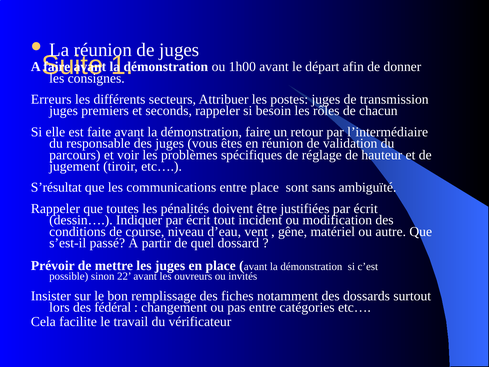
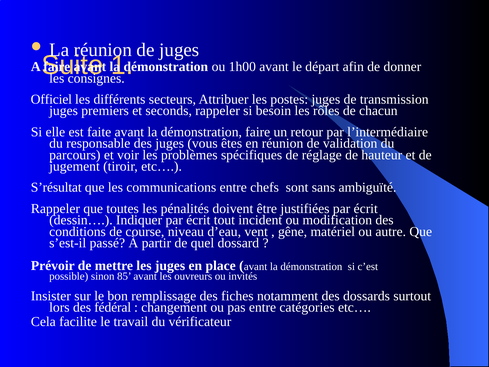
Erreurs: Erreurs -> Officiel (51, 99)
entre place: place -> chefs (265, 187)
22: 22 -> 85 (124, 276)
